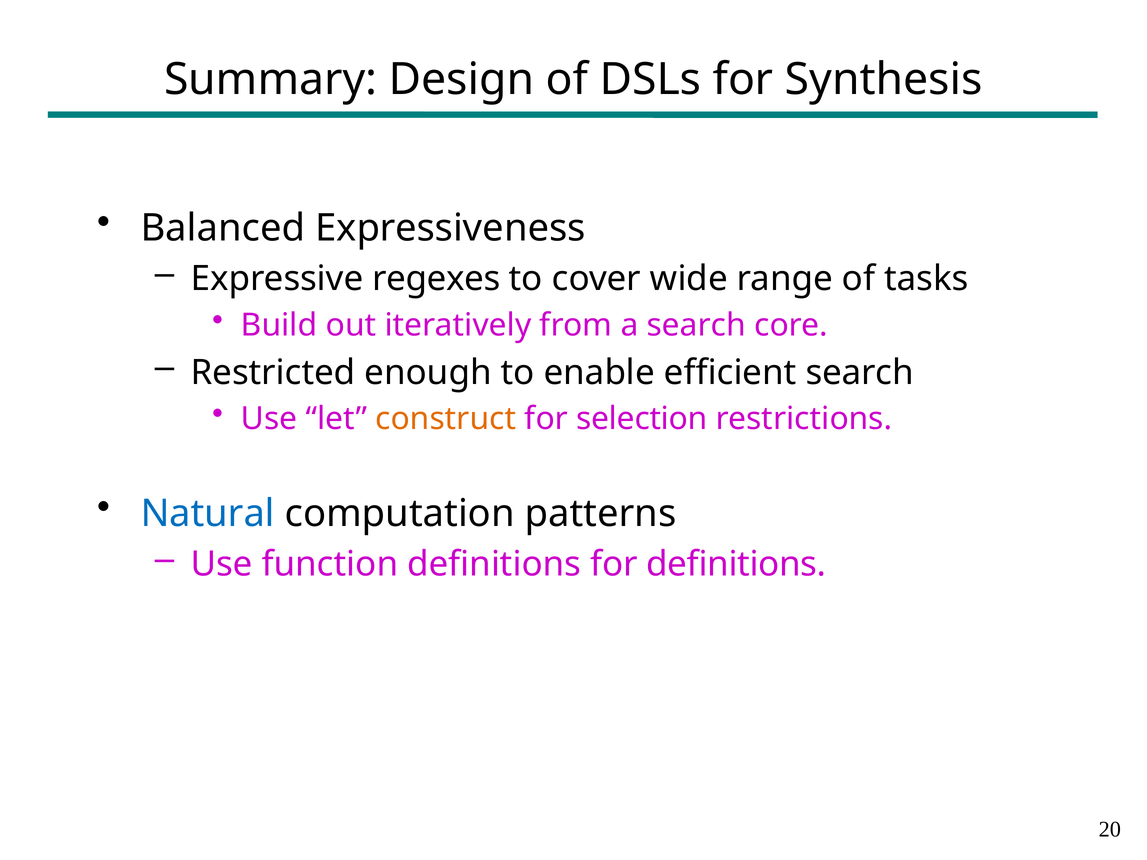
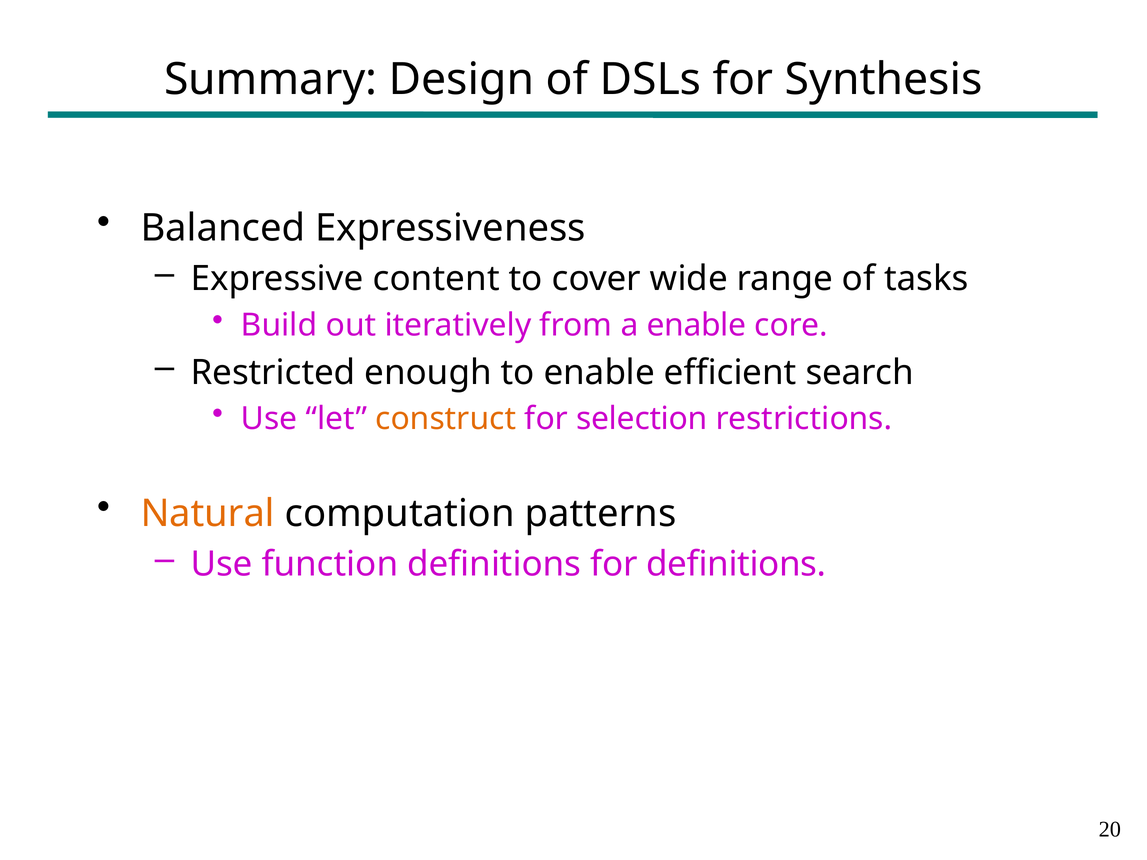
regexes: regexes -> content (436, 279)
a search: search -> enable (696, 325)
Natural colour: blue -> orange (208, 514)
